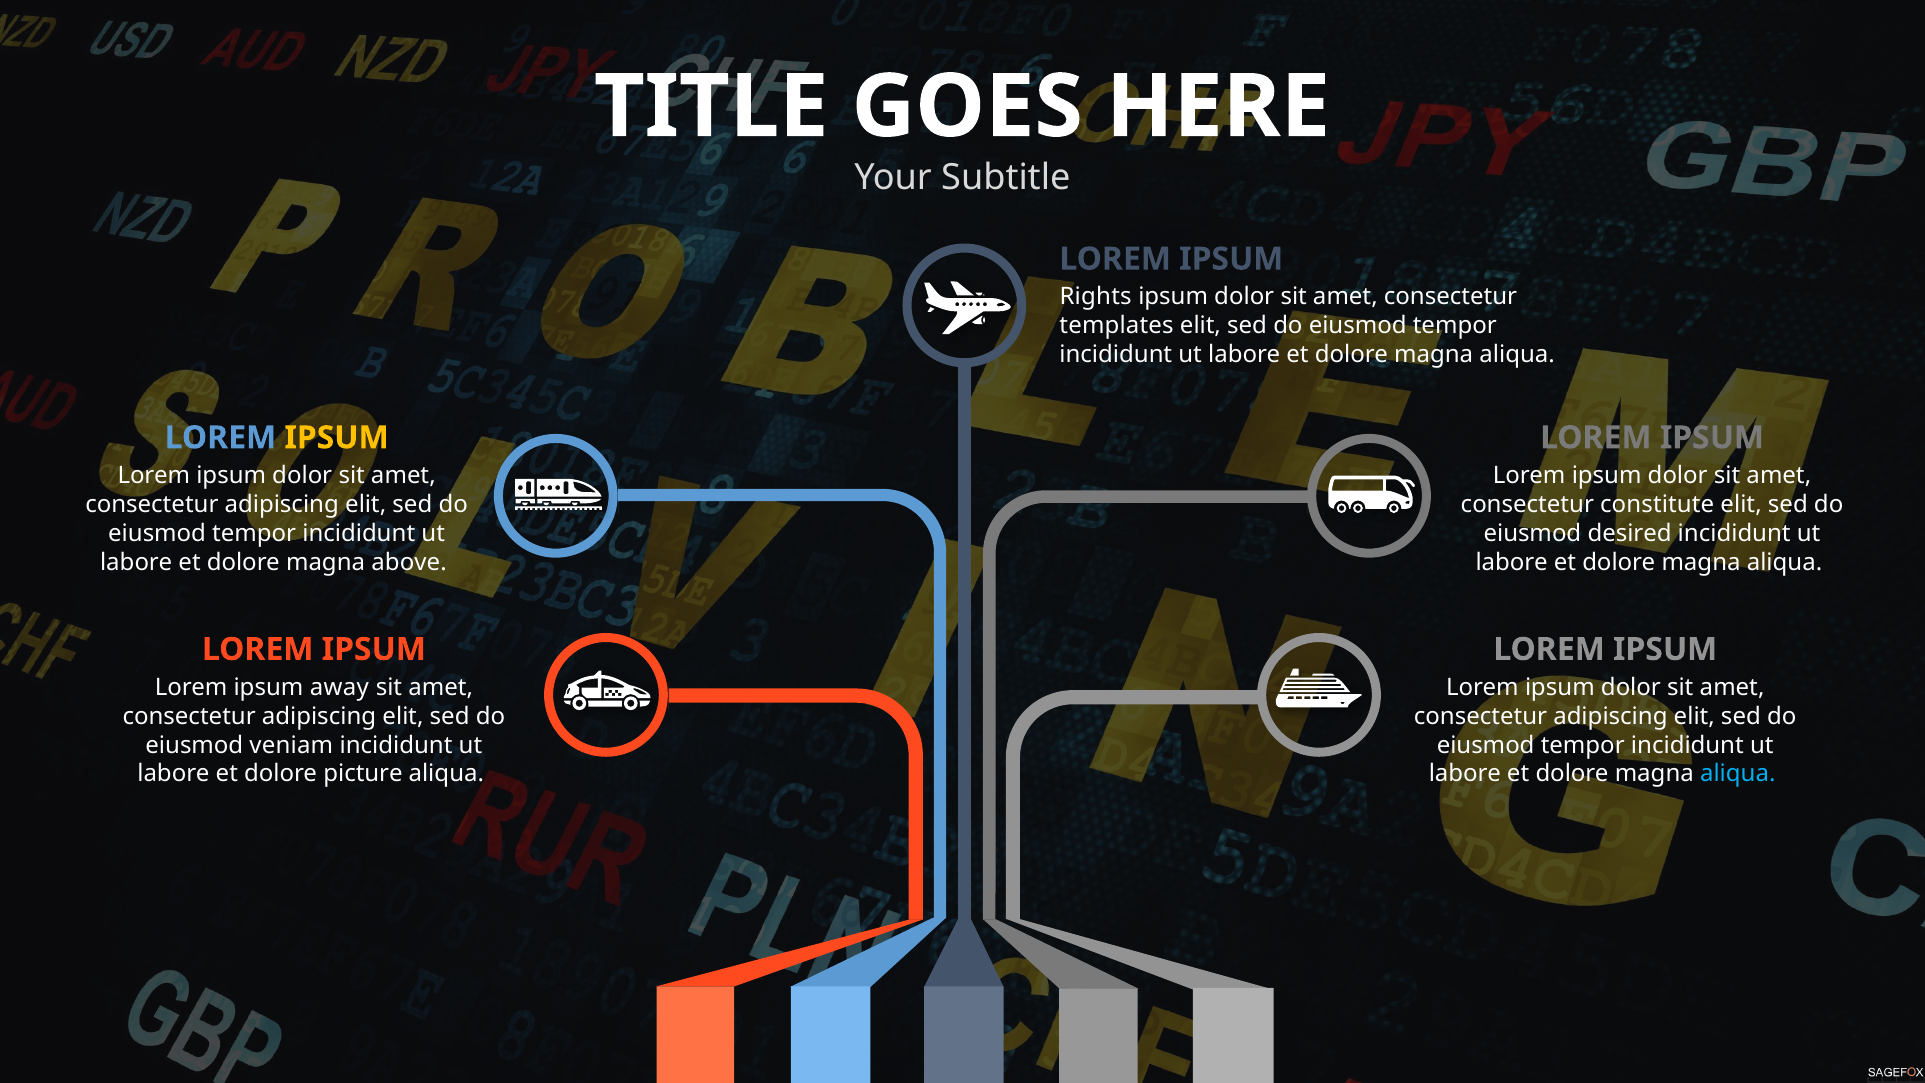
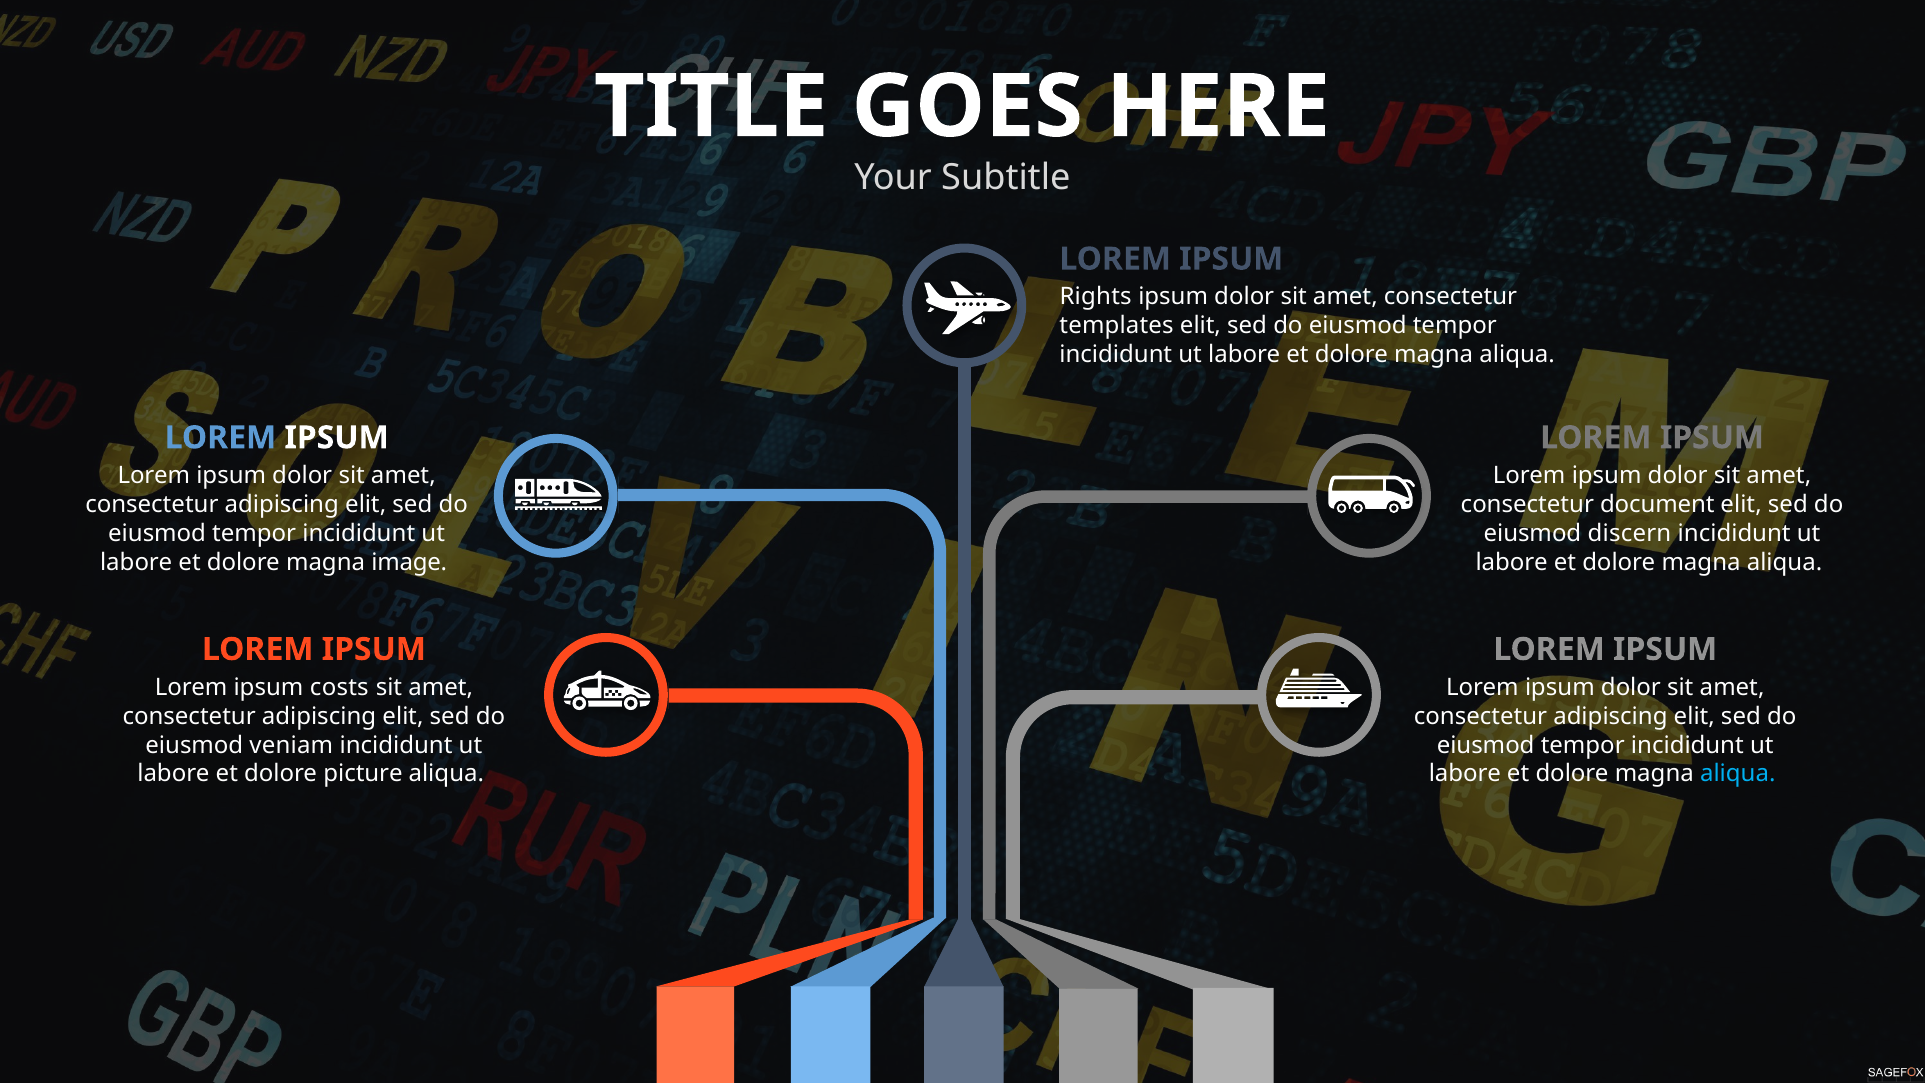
IPSUM colour: yellow -> white (337, 438)
constitute: constitute -> document (1657, 504)
desired: desired -> discern (1629, 533)
above: above -> image (409, 562)
away: away -> costs (339, 687)
